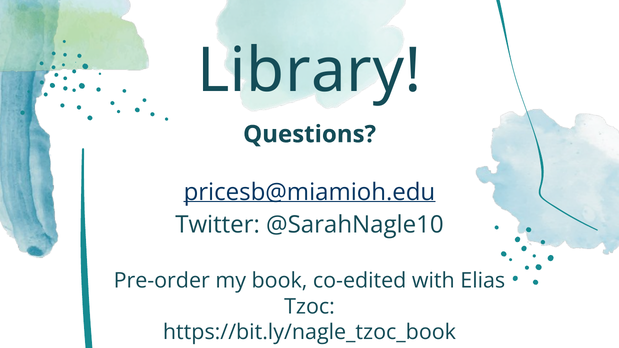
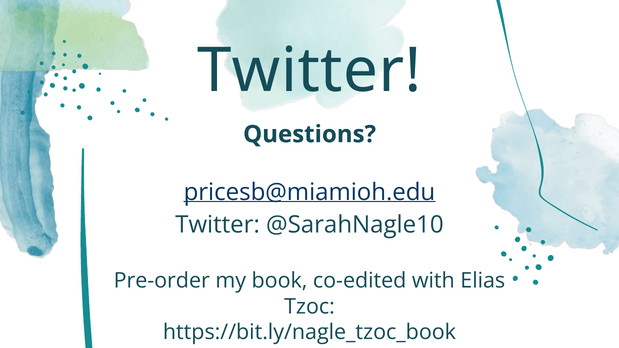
Library: Library -> Twitter (309, 71)
